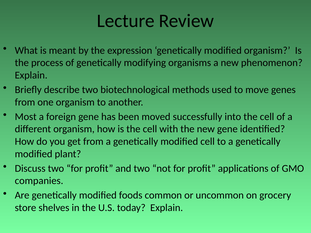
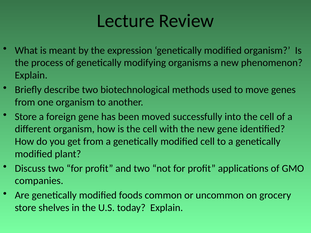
Most: Most -> Store (26, 117)
